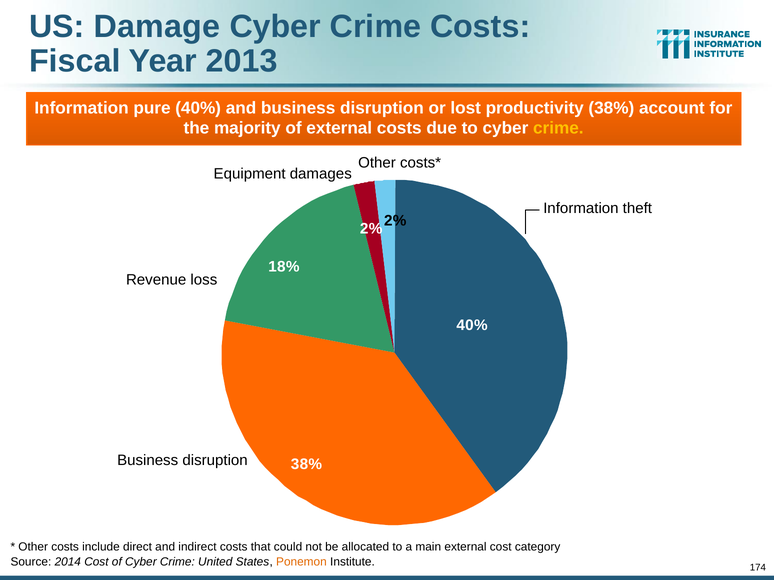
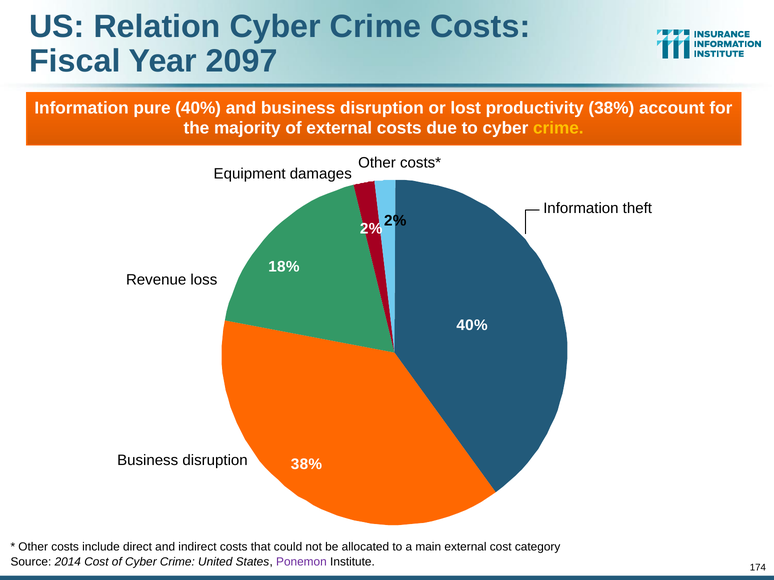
Damage: Damage -> Relation (157, 26)
2013: 2013 -> 2097 (242, 61)
Ponemon colour: orange -> purple (301, 563)
